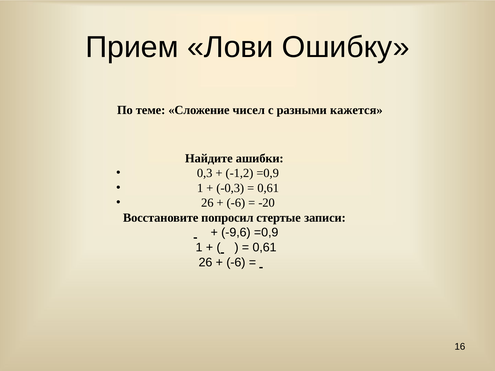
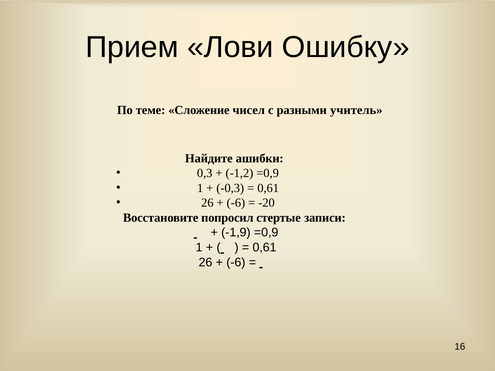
кажется: кажется -> учитель (356, 110)
-9,6: -9,6 -> -1,9 (236, 233)
